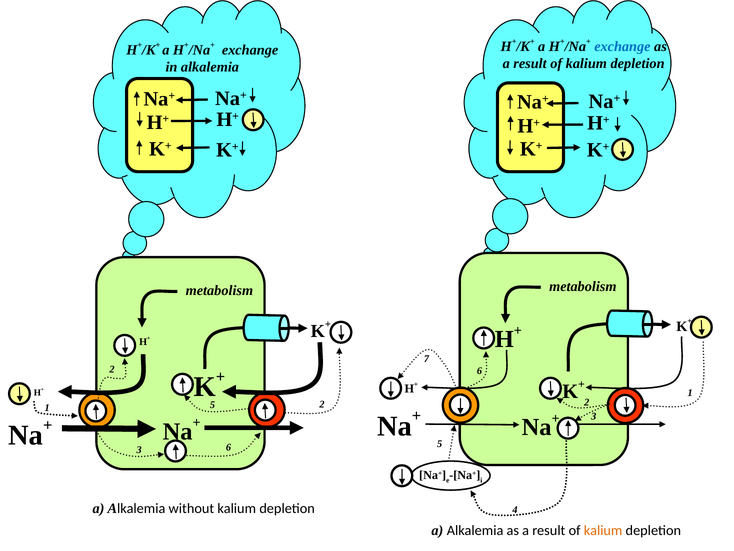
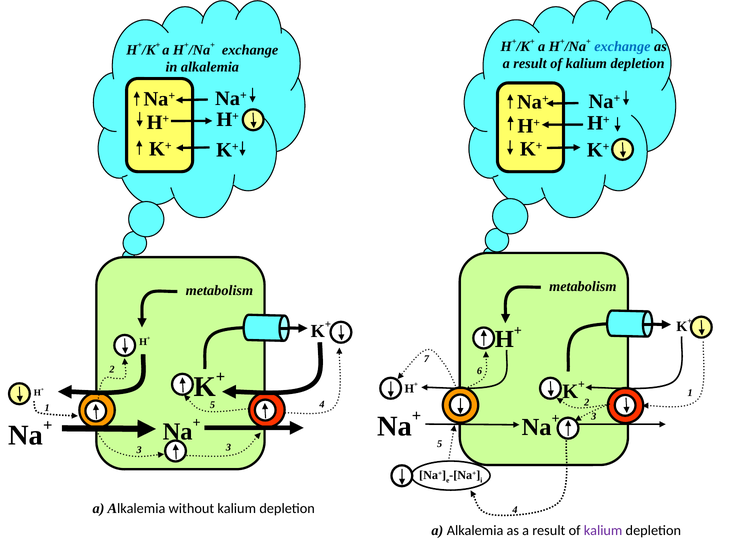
5 2: 2 -> 4 (322, 404)
3 6: 6 -> 3 (229, 447)
kalium colour: orange -> purple (603, 530)
